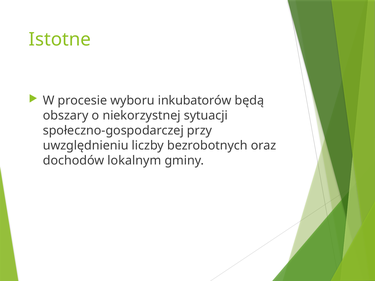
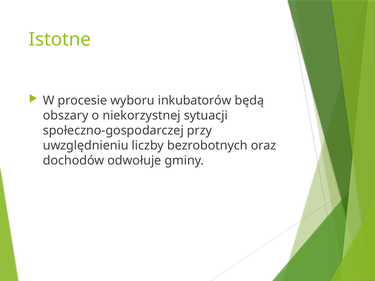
lokalnym: lokalnym -> odwołuje (134, 161)
